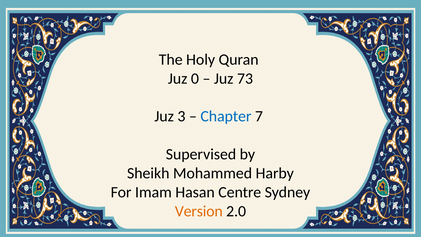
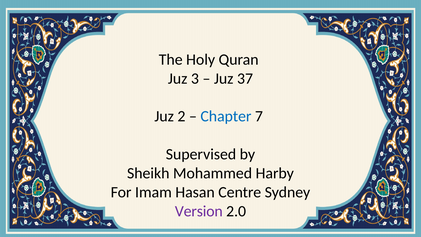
0: 0 -> 3 (195, 78)
73: 73 -> 37 (245, 78)
3: 3 -> 2 (181, 116)
Version colour: orange -> purple (199, 211)
